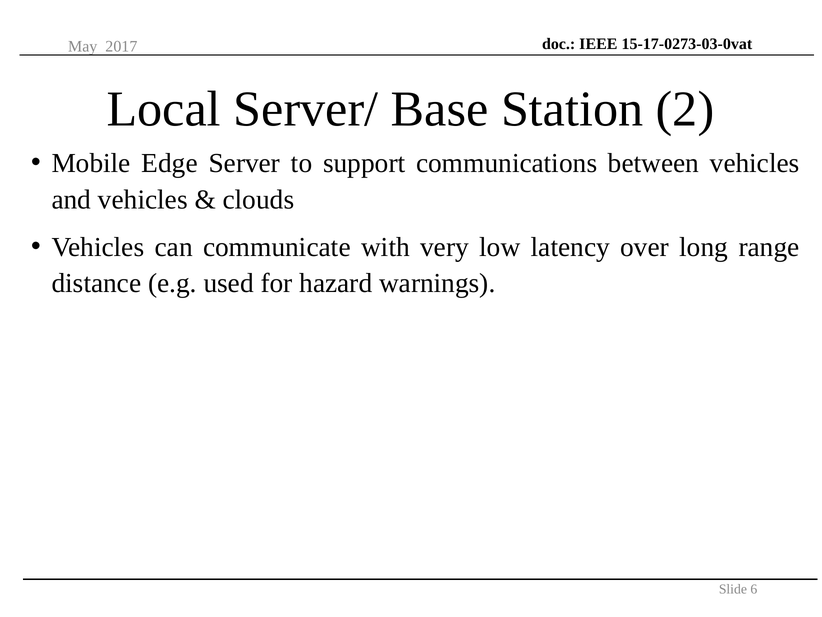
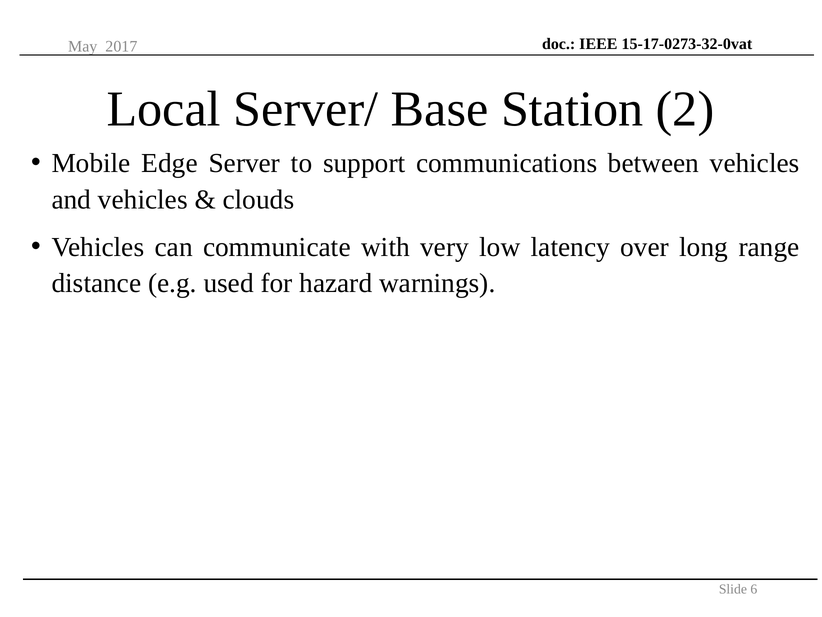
15-17-0273-03-0vat: 15-17-0273-03-0vat -> 15-17-0273-32-0vat (687, 44)
